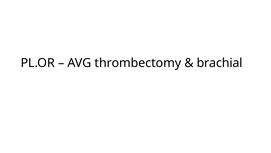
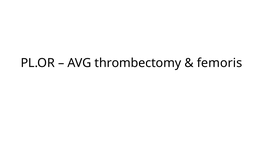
brachial: brachial -> femoris (219, 63)
